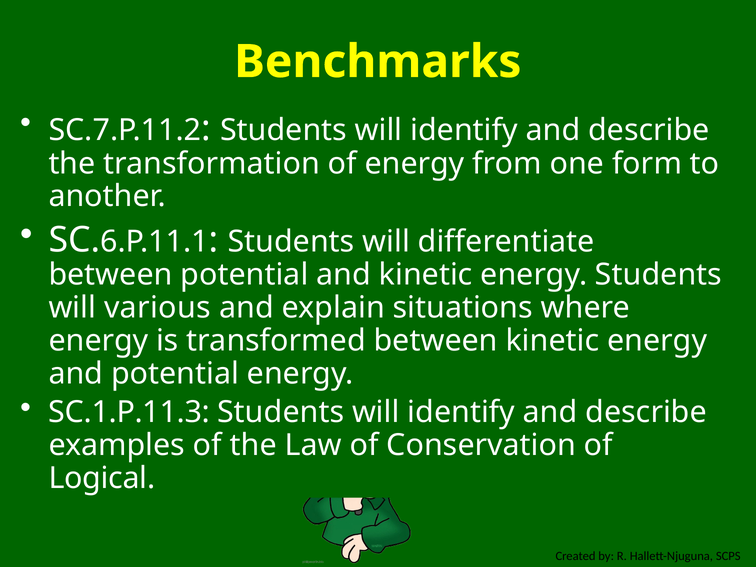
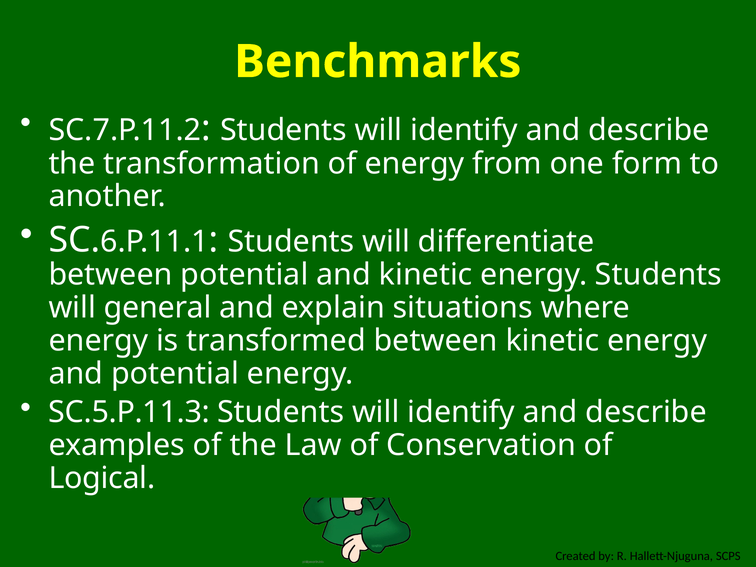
various: various -> general (158, 308)
SC.1.P.11.3: SC.1.P.11.3 -> SC.5.P.11.3 (129, 412)
